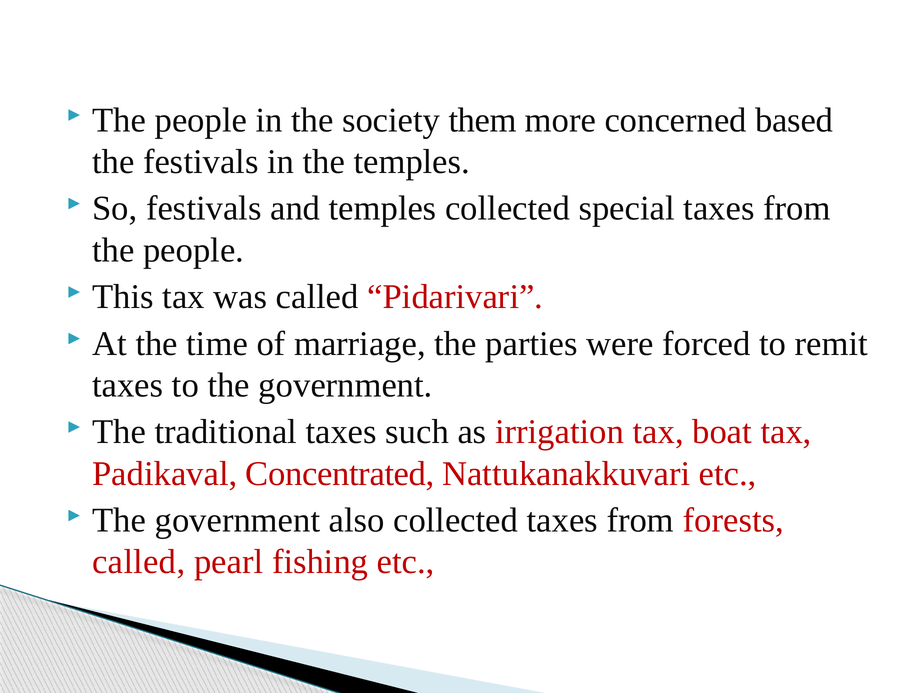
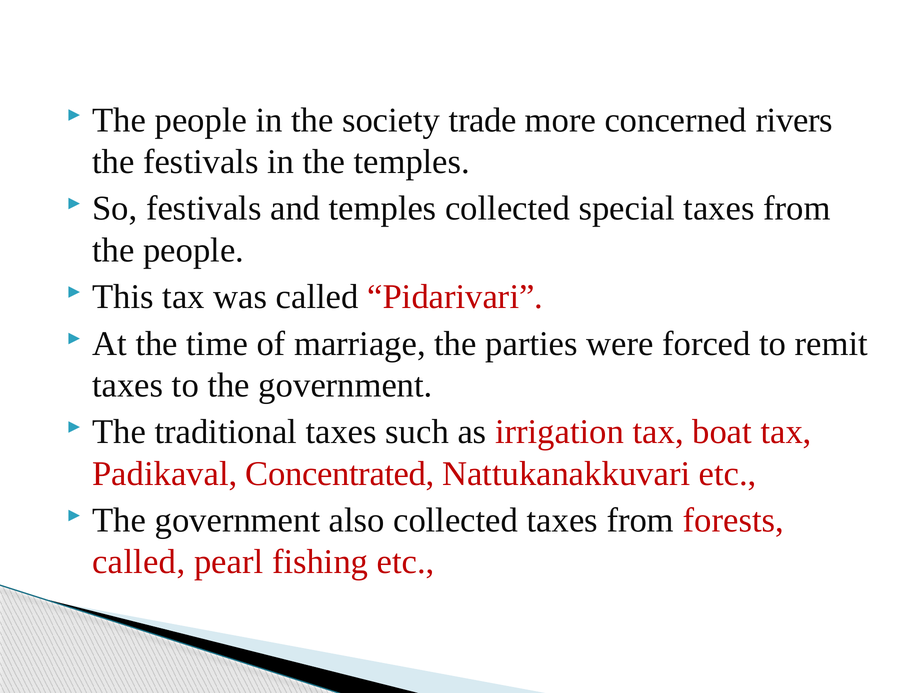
them: them -> trade (483, 120)
based: based -> rivers (794, 120)
